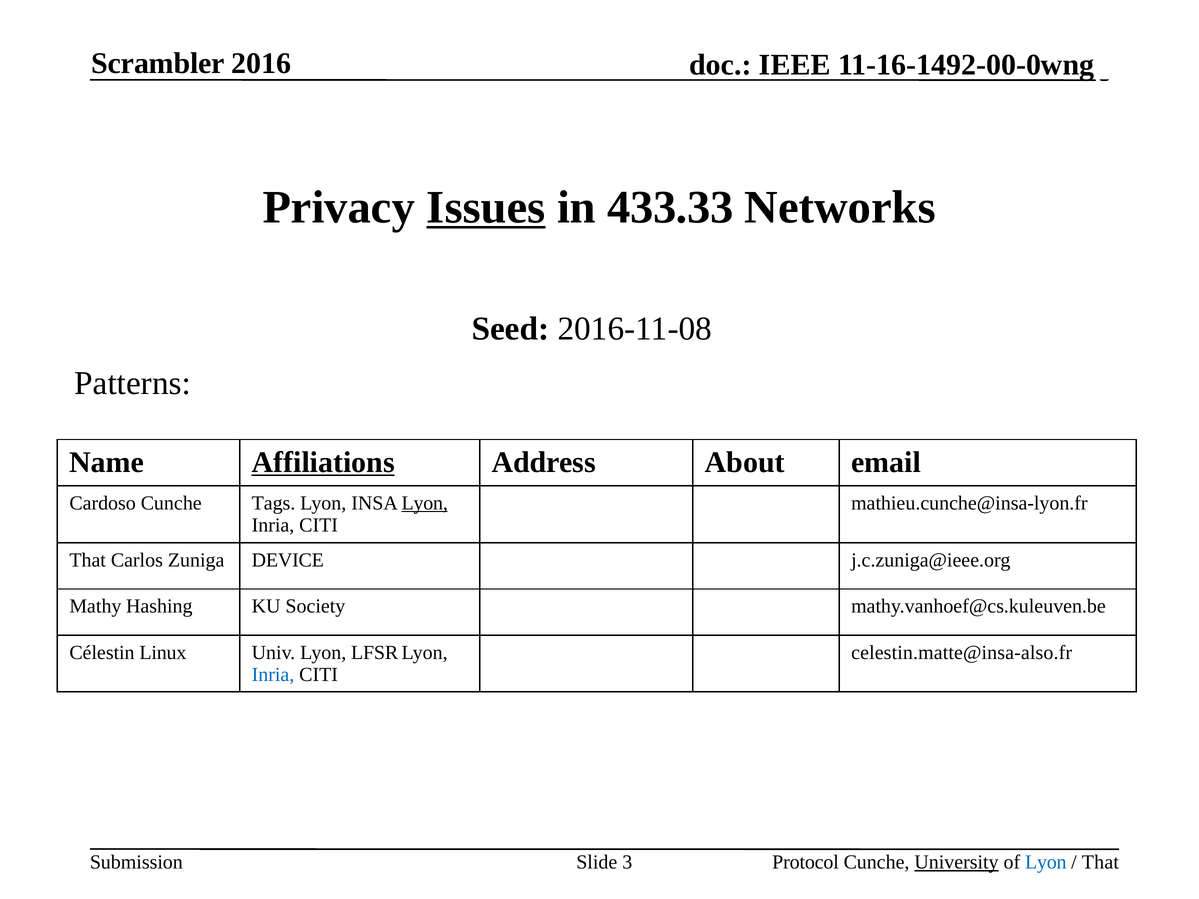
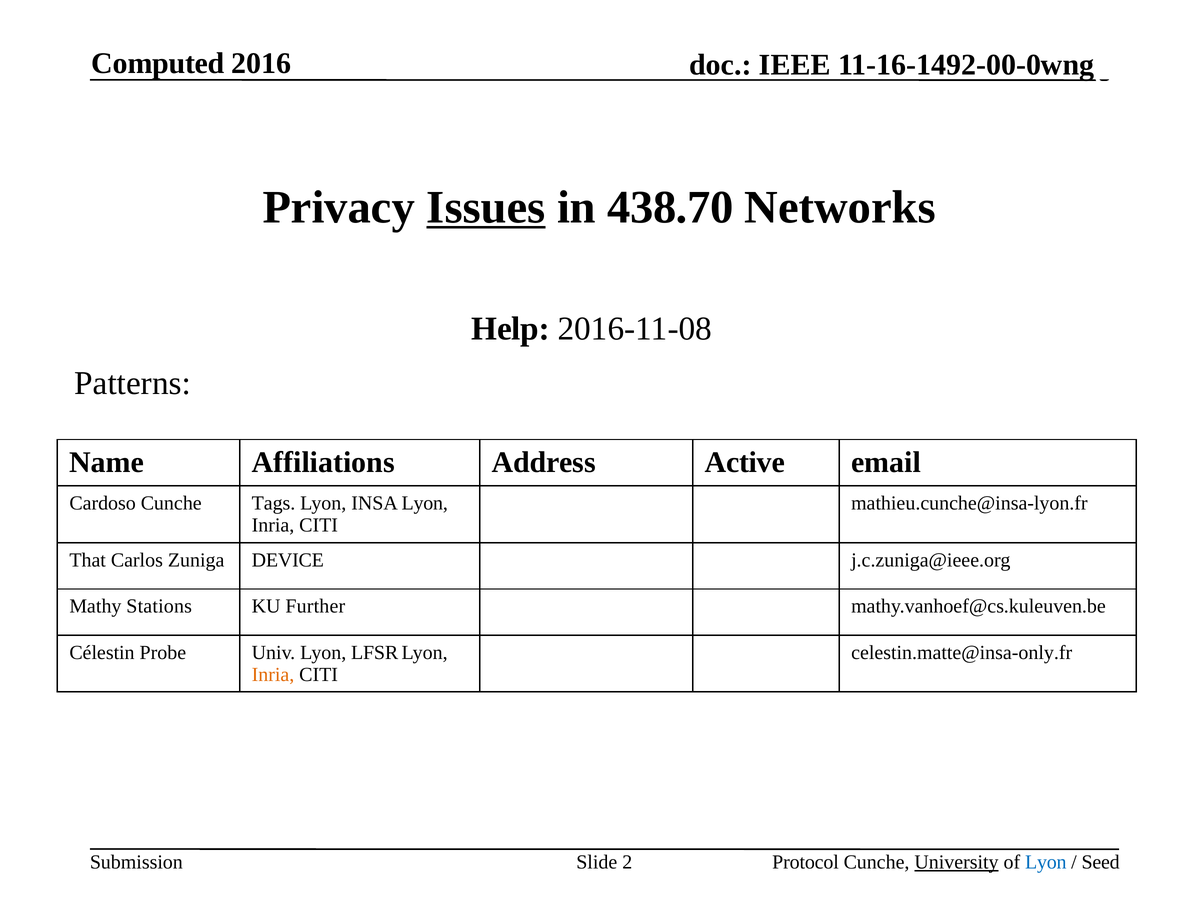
Scrambler: Scrambler -> Computed (158, 64)
433.33: 433.33 -> 438.70 (670, 207)
Seed: Seed -> Help (511, 329)
Affiliations underline: present -> none (323, 462)
About: About -> Active (745, 462)
Lyon underline: present -> none (425, 503)
Hashing: Hashing -> Stations (159, 606)
Society: Society -> Further (315, 606)
Linux: Linux -> Probe (163, 653)
celestin.matte@insa-also.fr: celestin.matte@insa-also.fr -> celestin.matte@insa-only.fr (962, 653)
Inria colour: blue -> orange (273, 675)
3: 3 -> 2 (627, 862)
That: That -> Seed (1101, 862)
